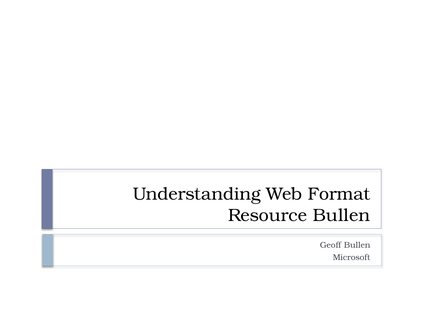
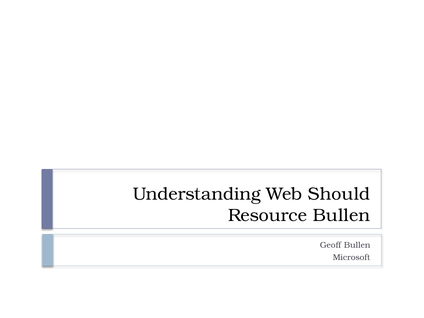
Format: Format -> Should (339, 194)
